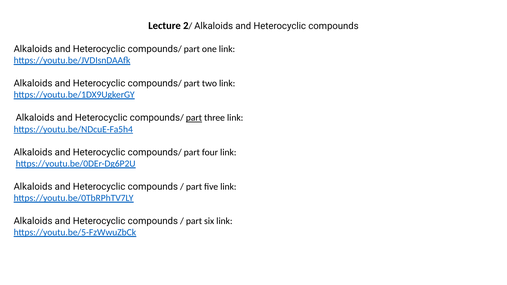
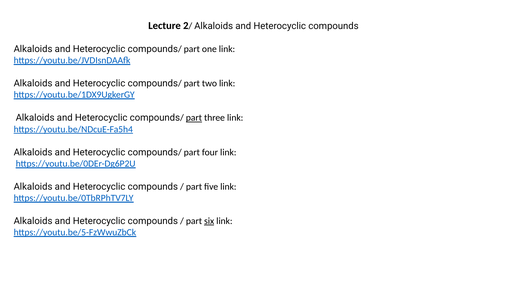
six underline: none -> present (209, 221)
